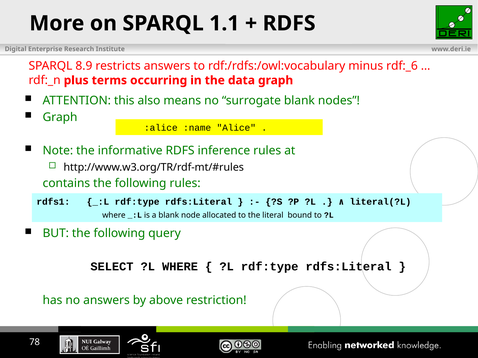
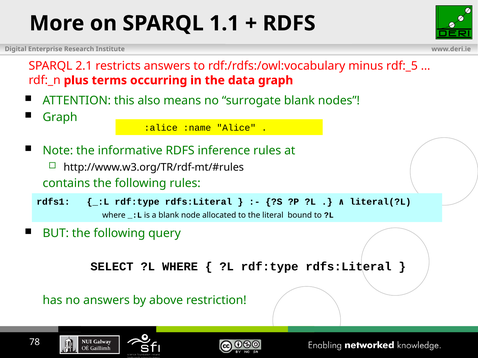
8.9: 8.9 -> 2.1 (84, 66)
rdf:_6: rdf:_6 -> rdf:_5 (402, 66)
